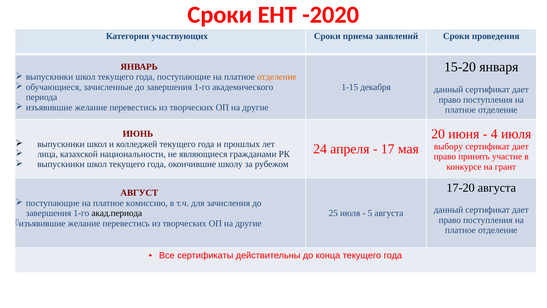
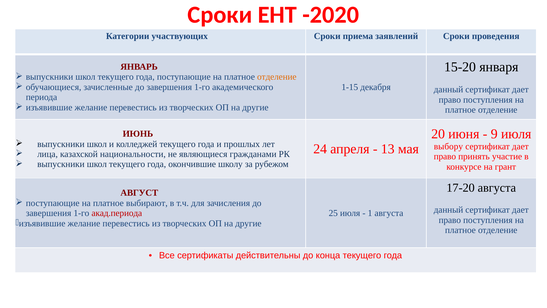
4: 4 -> 9 (494, 134)
17: 17 -> 13 (388, 149)
комиссию: комиссию -> выбирают (147, 203)
акад.периода colour: black -> red (117, 213)
5: 5 -> 1 (370, 213)
